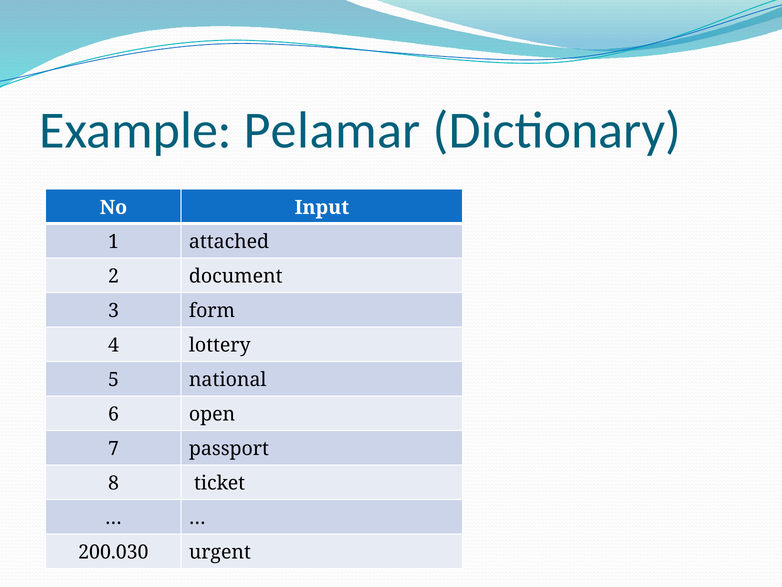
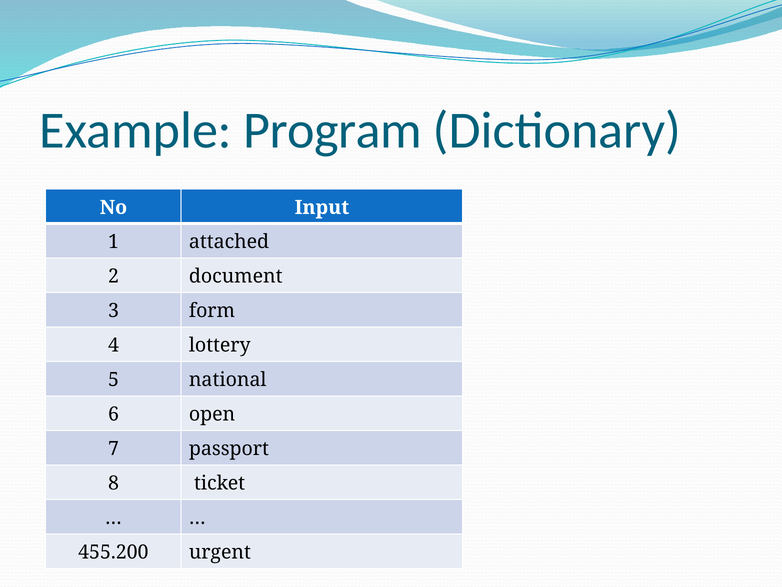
Pelamar: Pelamar -> Program (333, 130)
200.030: 200.030 -> 455.200 (113, 552)
